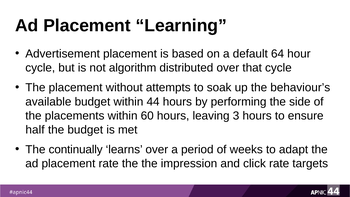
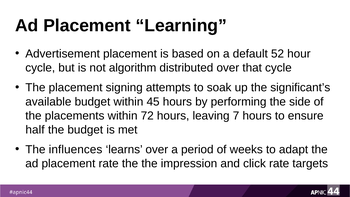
64: 64 -> 52 (278, 54)
without: without -> signing (124, 88)
behaviour’s: behaviour’s -> significant’s (300, 88)
44: 44 -> 45 (153, 102)
60: 60 -> 72 (147, 116)
3: 3 -> 7 (236, 116)
continually: continually -> influences (76, 149)
